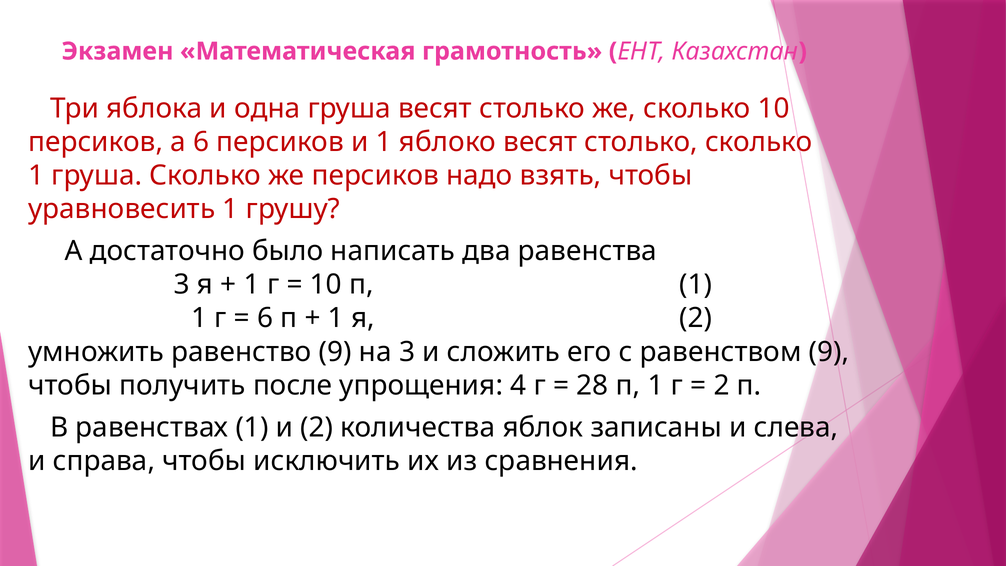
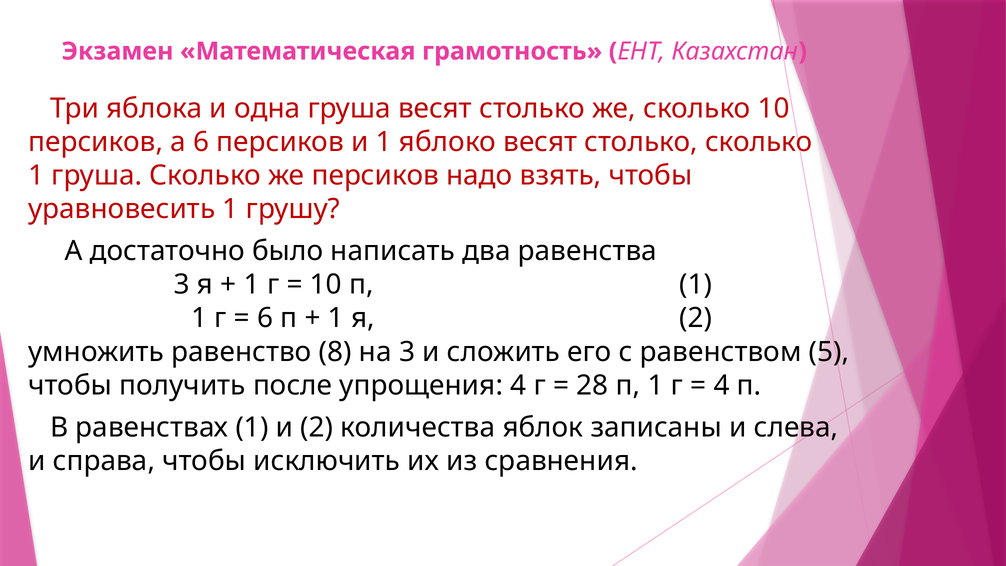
равенство 9: 9 -> 8 (335, 352)
равенством 9: 9 -> 5 (829, 352)
2: 2 -> 4 (722, 385)
